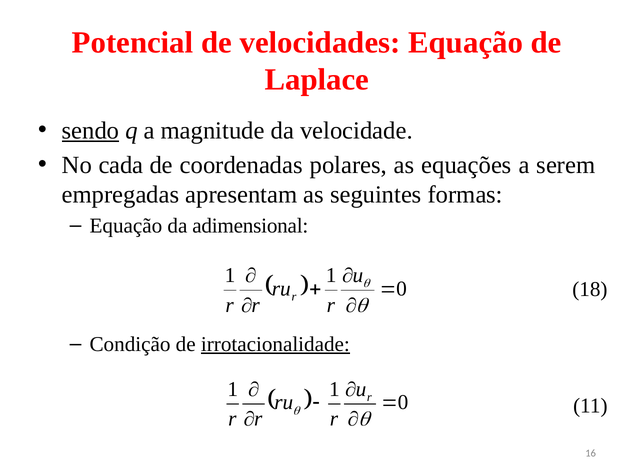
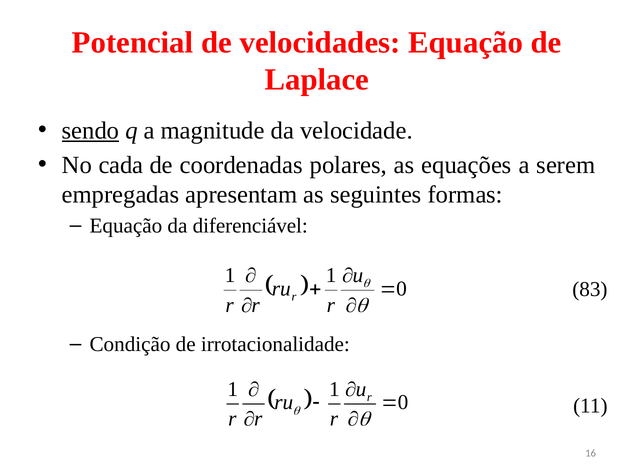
adimensional: adimensional -> diferenciável (250, 226)
18: 18 -> 83 (590, 290)
irrotacionalidade underline: present -> none (275, 345)
